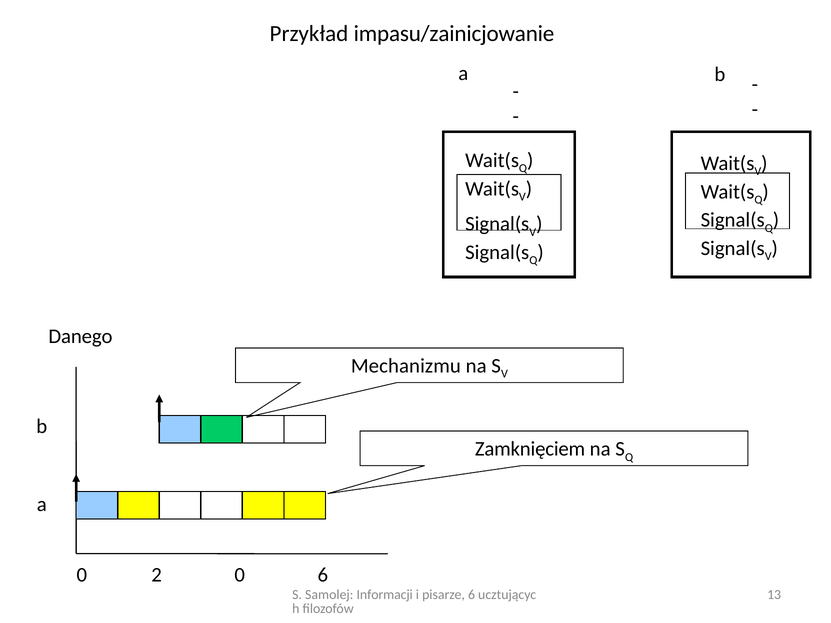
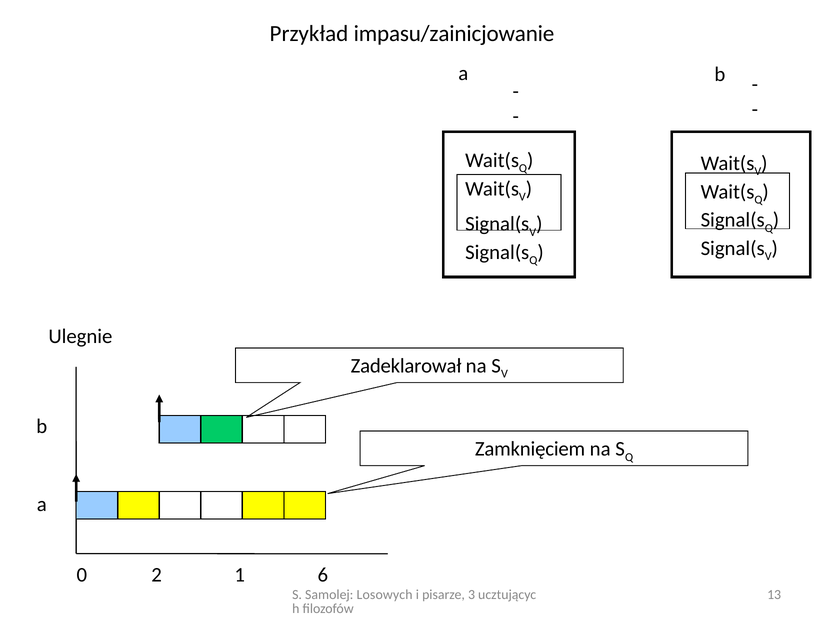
Danego: Danego -> Ulegnie (80, 337)
Mechanizmu: Mechanizmu -> Zadeklarował (406, 366)
2 0: 0 -> 1 (240, 575)
Informacji: Informacji -> Losowych (385, 595)
pisarze 6: 6 -> 3 (472, 595)
